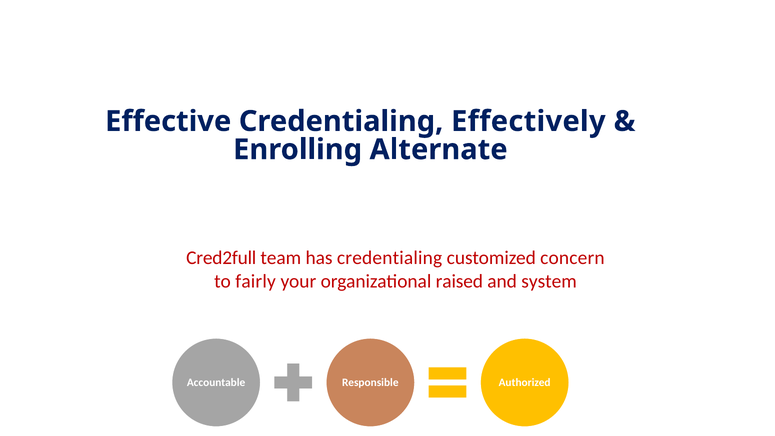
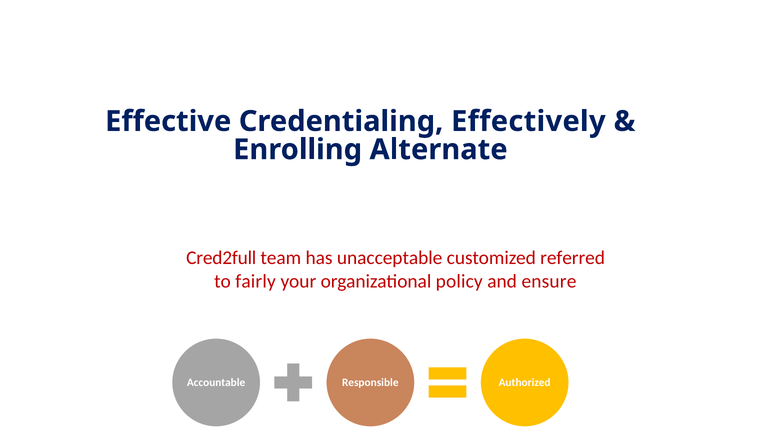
has credentialing: credentialing -> unacceptable (390, 258)
concern: concern -> referred (573, 258)
raised: raised -> policy (459, 281)
system: system -> ensure (549, 281)
